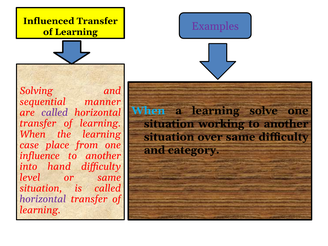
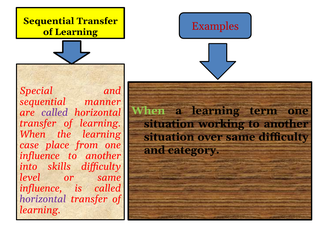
Influenced: Influenced -> Sequential (49, 21)
Examples colour: purple -> red (215, 26)
Solving: Solving -> Special (36, 91)
When colour: light blue -> light green (148, 111)
solve: solve -> term (263, 111)
hand: hand -> skills (59, 167)
situation: situation -> influence (41, 188)
